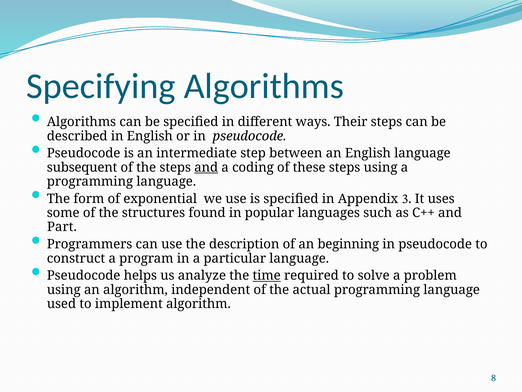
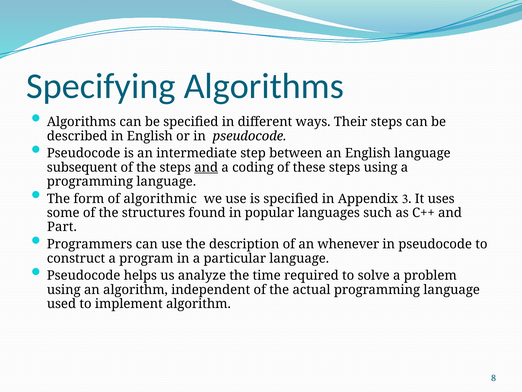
exponential: exponential -> algorithmic (160, 199)
beginning: beginning -> whenever (348, 244)
time underline: present -> none (267, 275)
